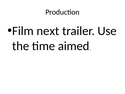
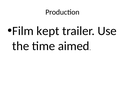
next: next -> kept (48, 31)
